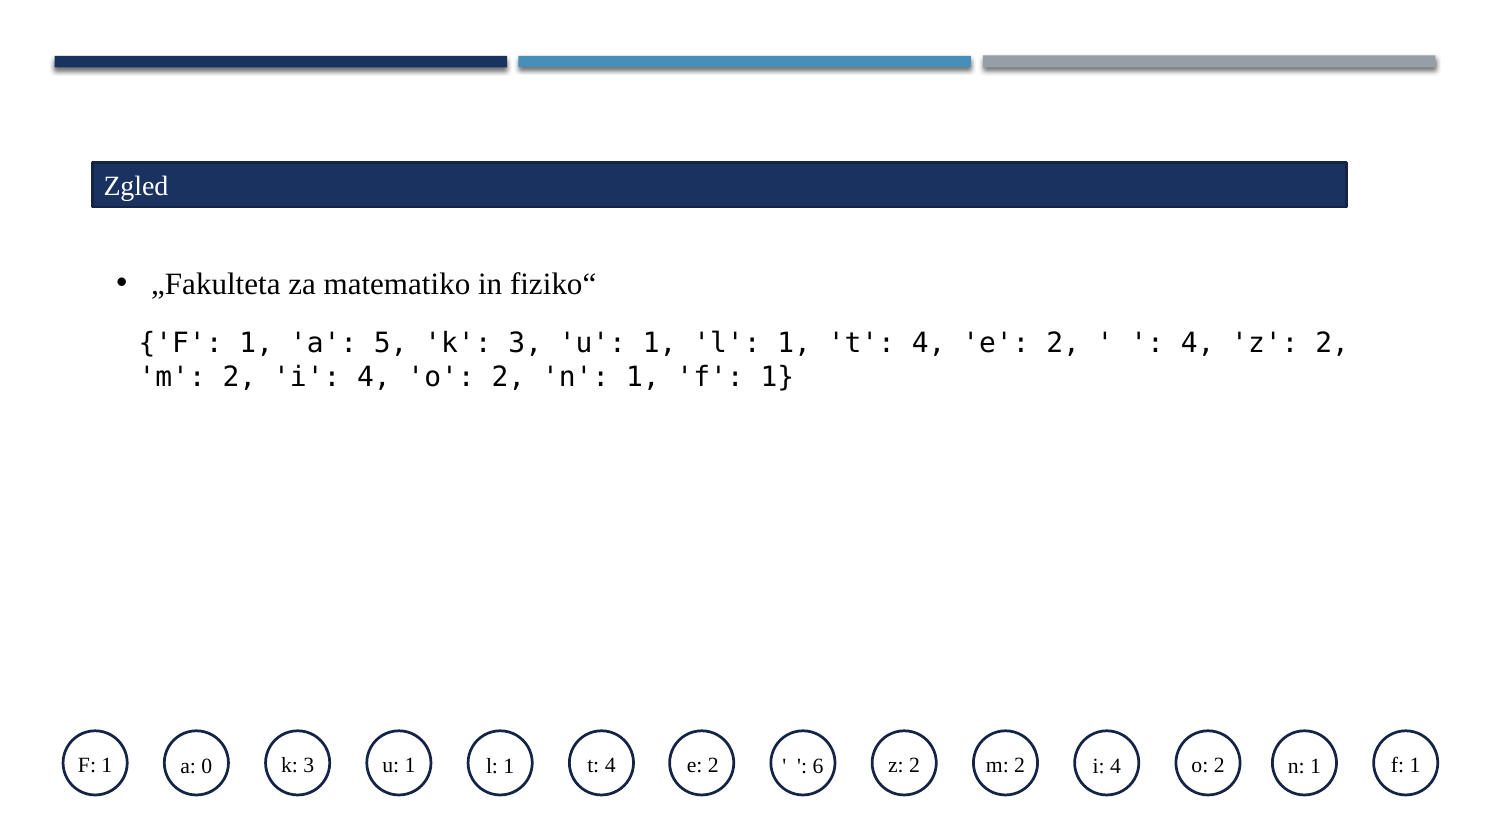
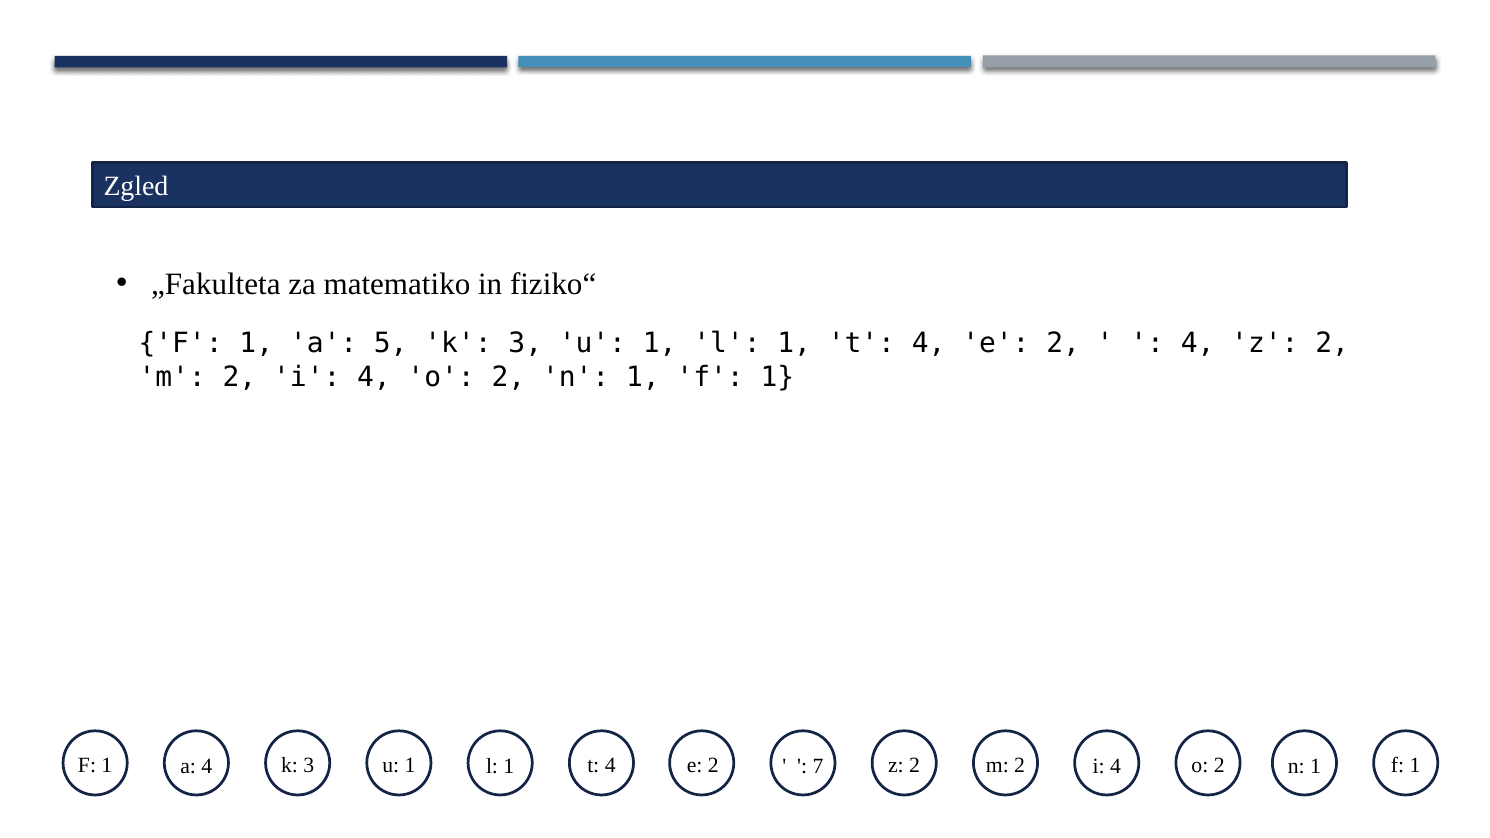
a 0: 0 -> 4 (207, 766)
6: 6 -> 7 (818, 766)
